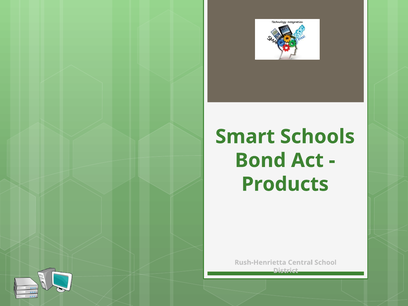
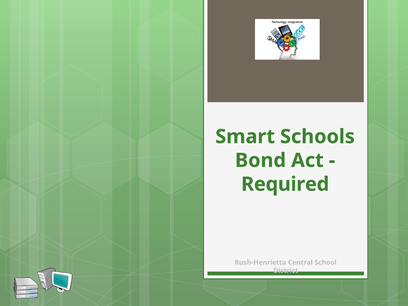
Products: Products -> Required (285, 184)
